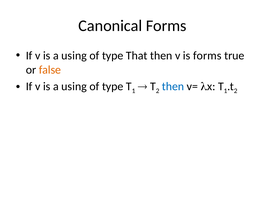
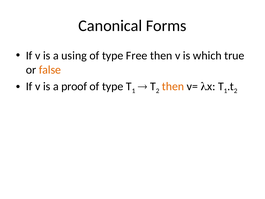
That: That -> Free (137, 56)
is forms: forms -> which (207, 56)
using: using -> proof (74, 86)
then colour: blue -> orange (173, 86)
